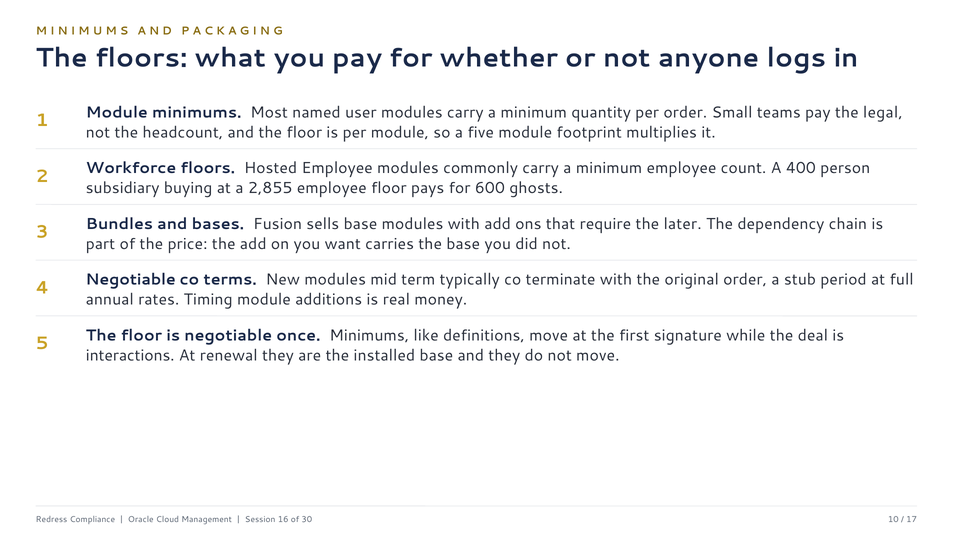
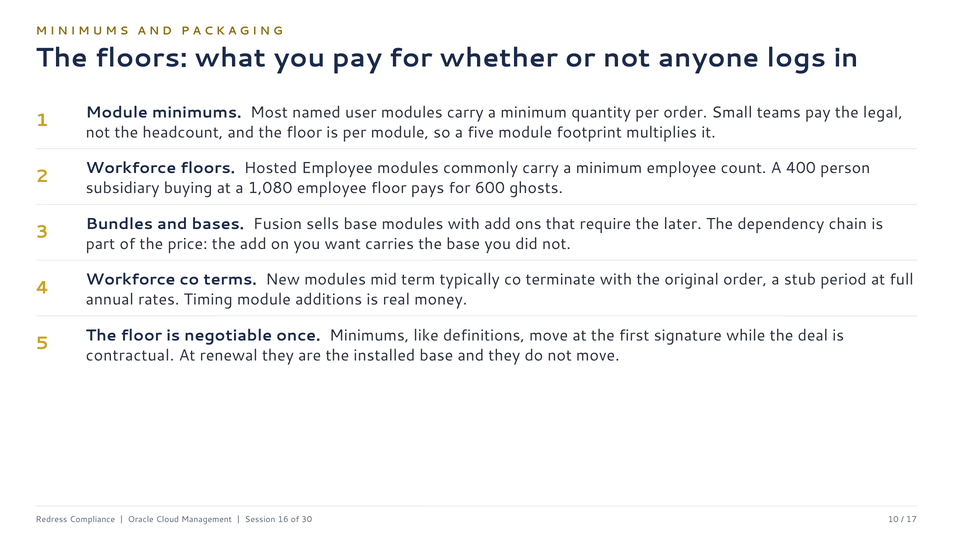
2,855: 2,855 -> 1,080 (270, 188)
4 Negotiable: Negotiable -> Workforce (131, 280)
interactions: interactions -> contractual (130, 355)
